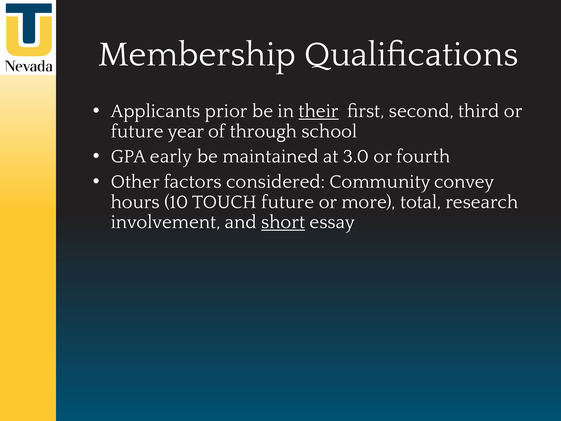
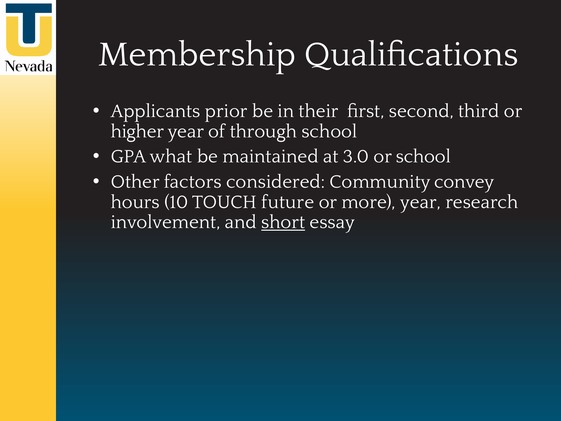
their underline: present -> none (319, 111)
future: future -> higher (137, 131)
early: early -> what (171, 156)
or fourth: fourth -> school (423, 156)
more total: total -> year (420, 202)
